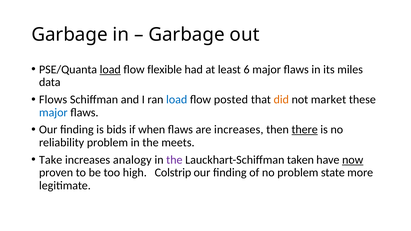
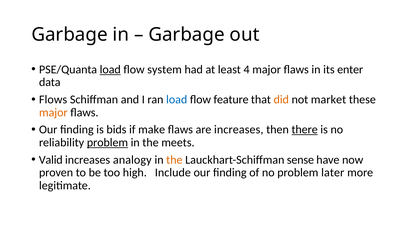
flexible: flexible -> system (165, 69)
6: 6 -> 4 (247, 69)
miles: miles -> enter (350, 69)
posted: posted -> feature (231, 100)
major colour: blue -> orange (53, 113)
when: when -> make (152, 130)
problem underline: none -> present (107, 143)
Take: Take -> Valid (51, 160)
the colour: purple -> orange (174, 160)
taken: taken -> sense (300, 160)
now underline: present -> none (353, 160)
Colstrip: Colstrip -> Include (173, 173)
state: state -> later (333, 173)
